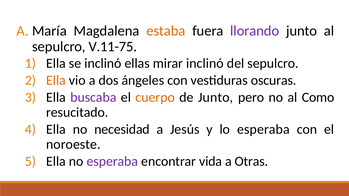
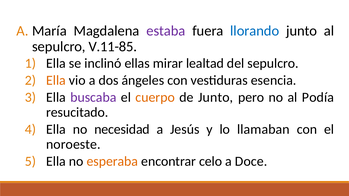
estaba colour: orange -> purple (166, 31)
llorando colour: purple -> blue (255, 31)
V.11-75: V.11-75 -> V.11-85 (113, 47)
mirar inclinó: inclinó -> lealtad (205, 63)
oscuras: oscuras -> esencia (274, 80)
Como: Como -> Podía (318, 98)
lo esperaba: esperaba -> llamaban (263, 130)
esperaba colour: purple -> orange (112, 162)
vida: vida -> celo (211, 162)
Otras: Otras -> Doce (251, 162)
